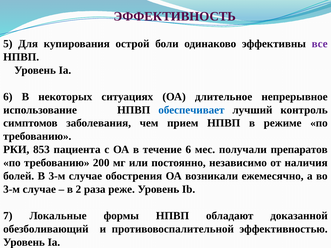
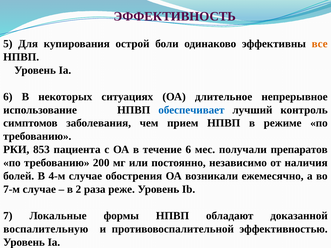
все colour: purple -> orange (320, 44)
В 3-м: 3-м -> 4-м (57, 176)
3-м: 3-м -> 7-м (12, 189)
обезболивающий: обезболивающий -> воспалительную (46, 229)
